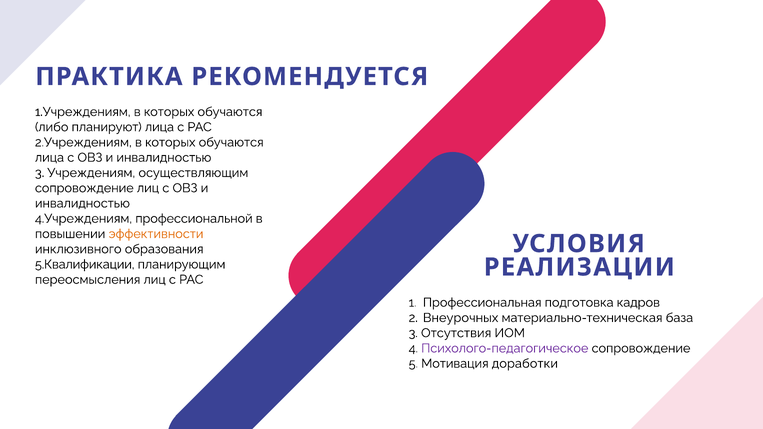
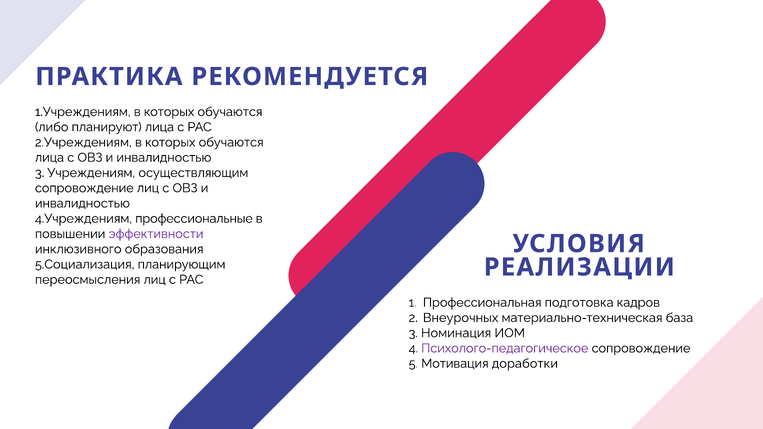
профессиональной: профессиональной -> профессиональные (194, 219)
эффективности colour: orange -> purple (156, 234)
5.Квалификации: 5.Квалификации -> 5.Социализация (85, 264)
Отсутствия: Отсутствия -> Номинация (456, 333)
